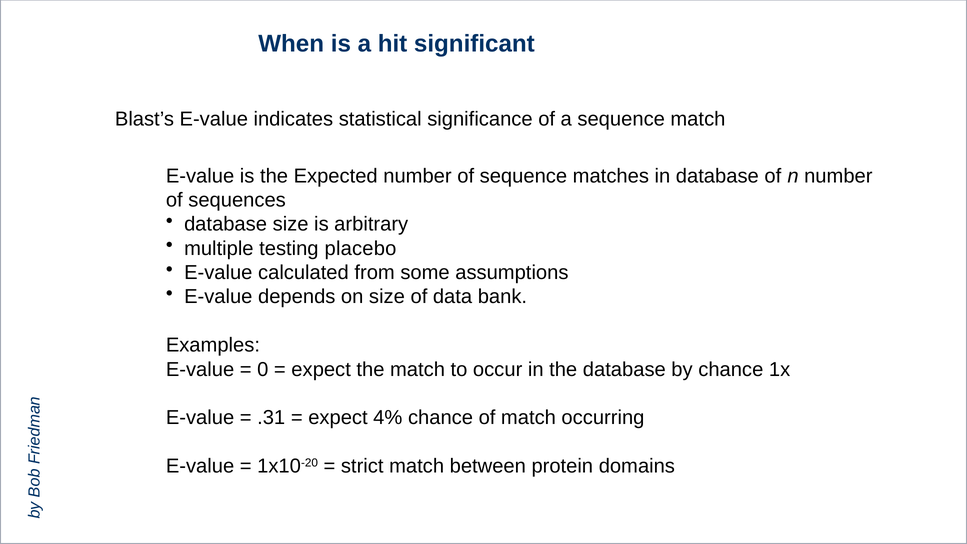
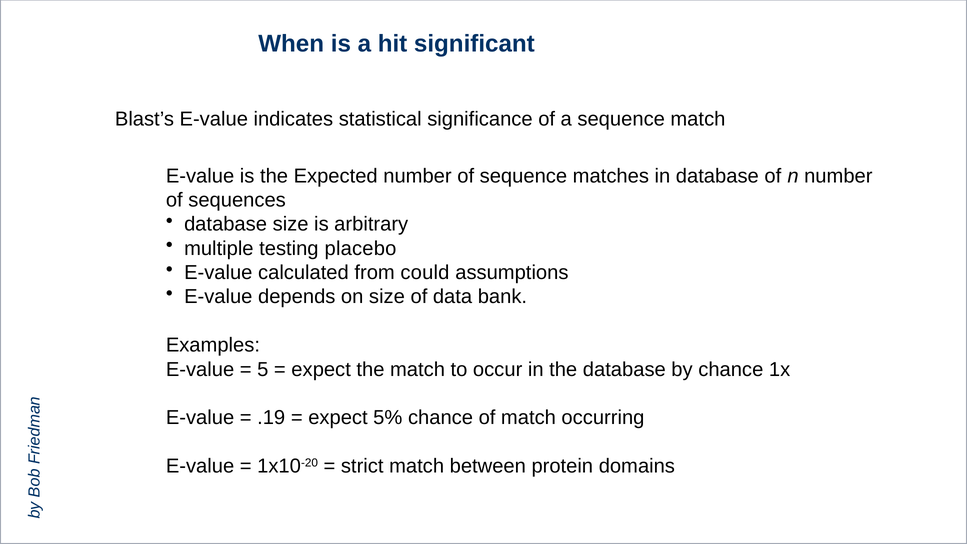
some: some -> could (425, 273)
0: 0 -> 5 (263, 369)
.31: .31 -> .19 (271, 418)
4%: 4% -> 5% (388, 418)
